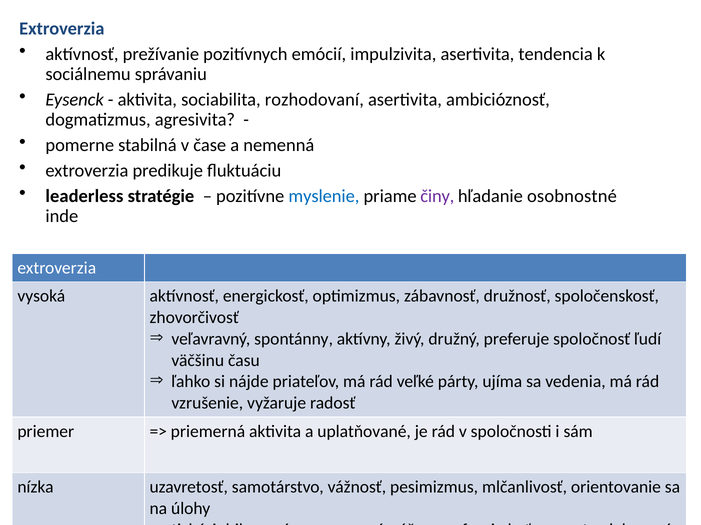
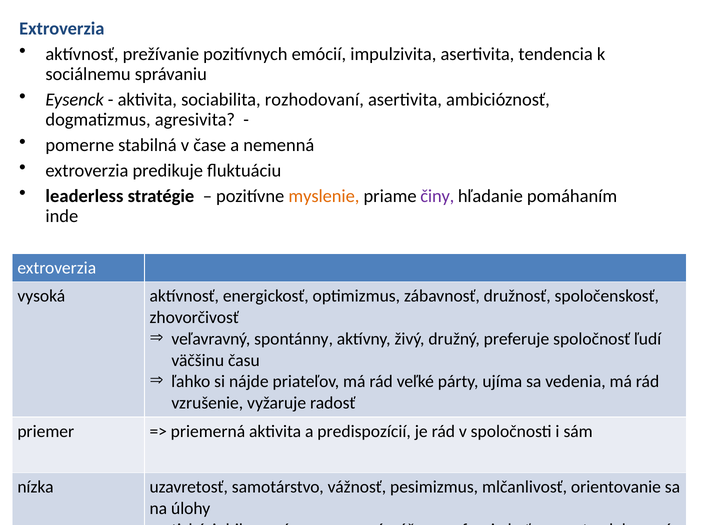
myslenie colour: blue -> orange (324, 196)
osobnostné: osobnostné -> pomáhaním (572, 196)
uplatňované: uplatňované -> predispozícií (364, 432)
